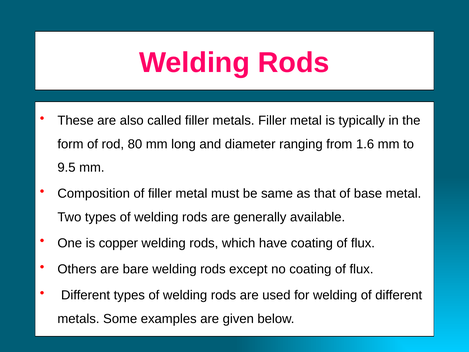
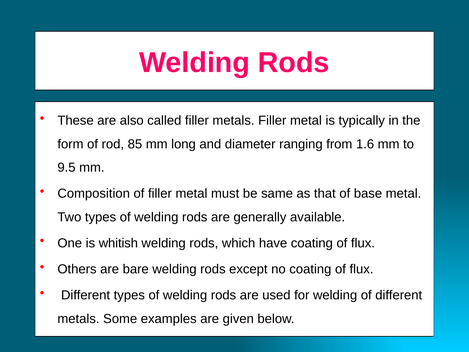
80: 80 -> 85 (135, 144)
copper: copper -> whitish (118, 243)
